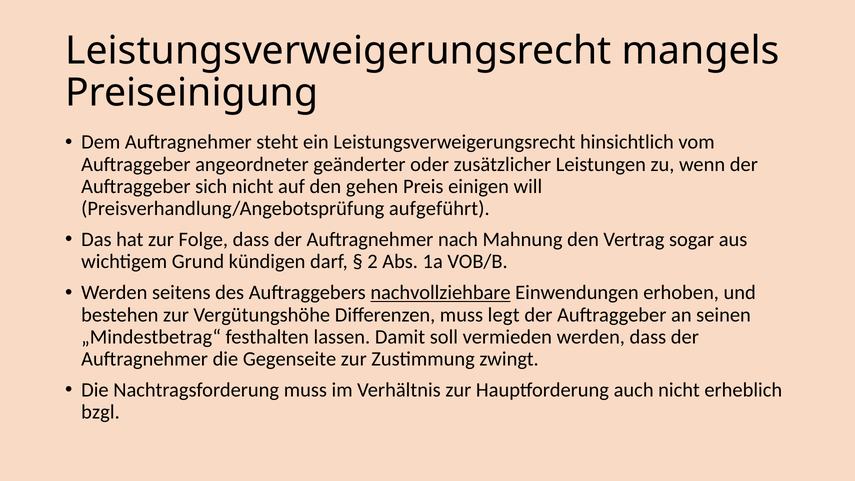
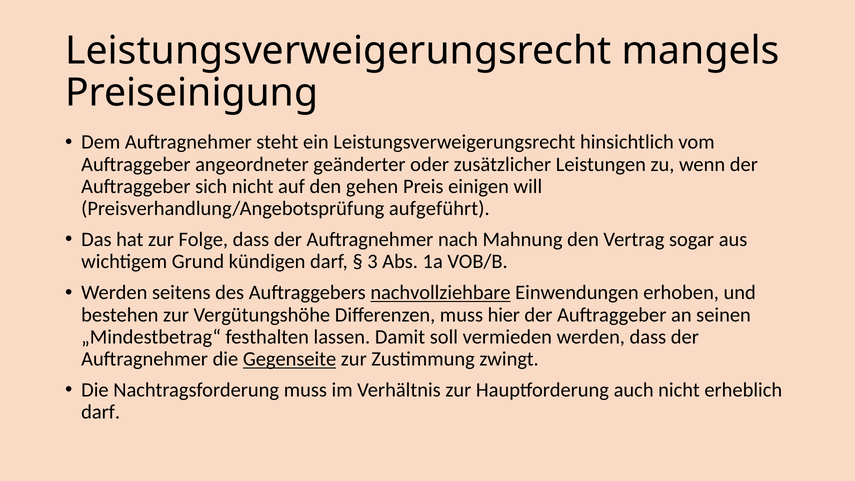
2: 2 -> 3 (372, 262)
legt: legt -> hier (504, 315)
Gegenseite underline: none -> present (290, 359)
bzgl: bzgl -> darf (101, 412)
